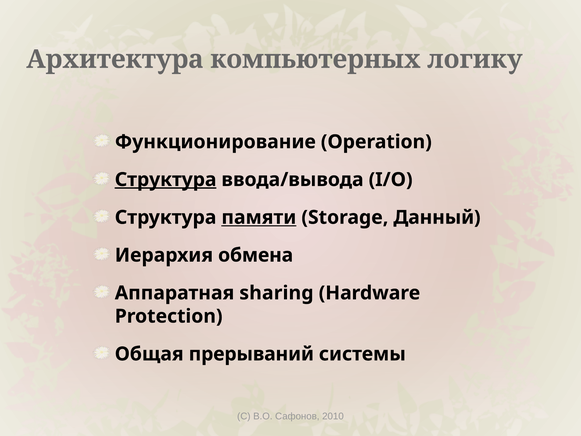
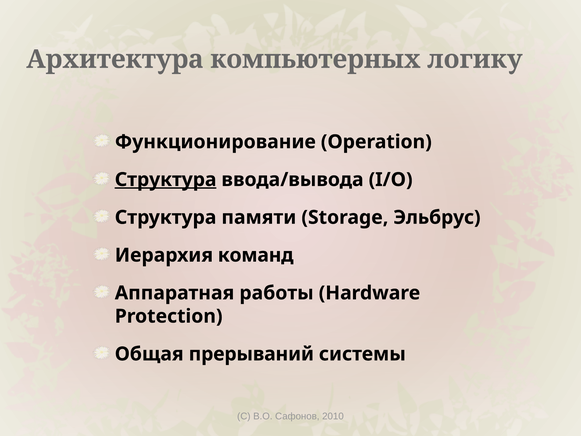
памяти underline: present -> none (259, 217)
Данный: Данный -> Эльбрус (437, 217)
обмена: обмена -> команд (256, 255)
sharing: sharing -> работы (277, 293)
